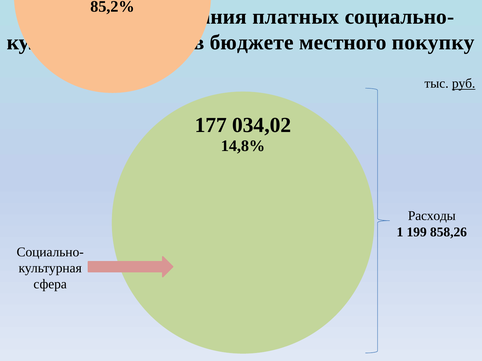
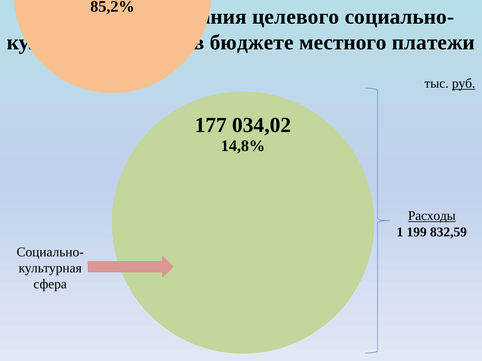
платных: платных -> целевого (296, 17)
покупку: покупку -> платежи (433, 42)
Расходы underline: none -> present (432, 216)
858,26: 858,26 -> 832,59 (448, 232)
